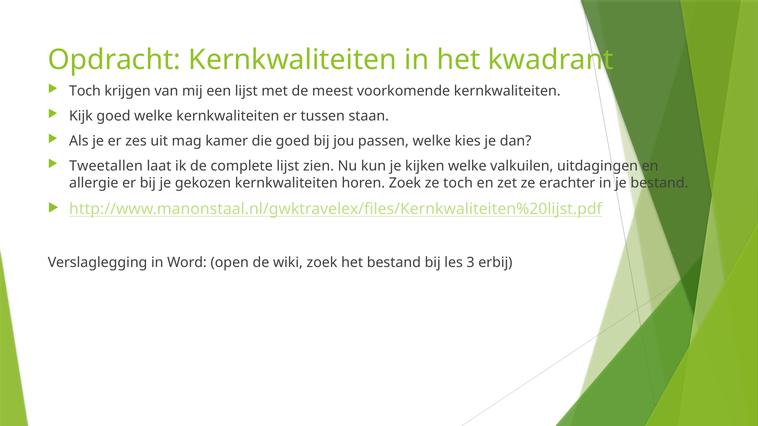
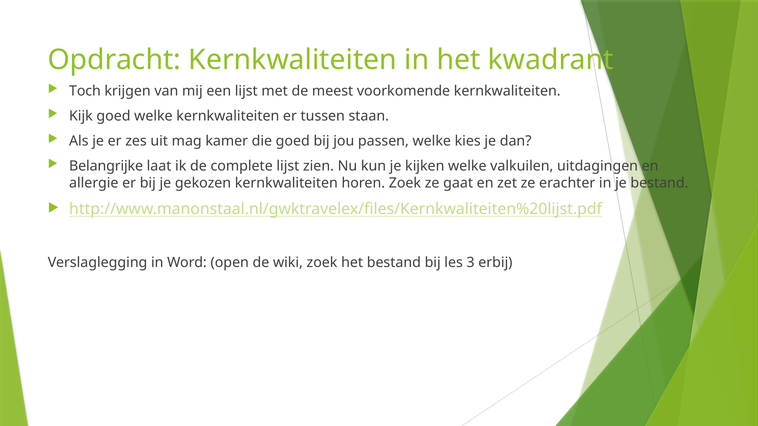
Tweetallen: Tweetallen -> Belangrijke (106, 166)
ze toch: toch -> gaat (458, 183)
